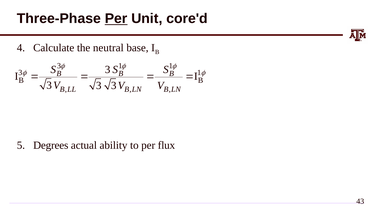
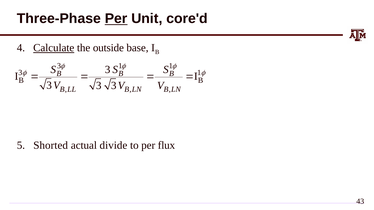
Calculate underline: none -> present (54, 48)
neutral: neutral -> outside (108, 48)
Degrees: Degrees -> Shorted (51, 145)
ability: ability -> divide (113, 145)
